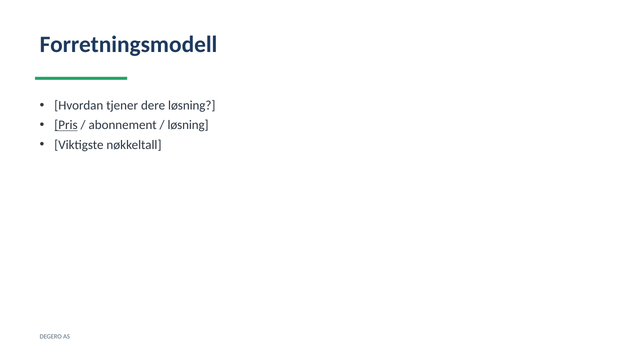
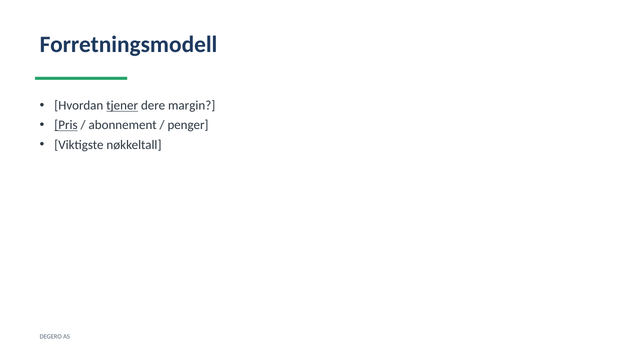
tjener underline: none -> present (122, 106)
dere løsning: løsning -> margin (192, 106)
løsning: løsning -> penger (188, 125)
